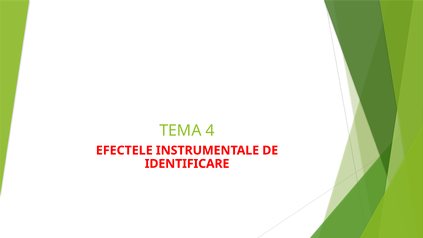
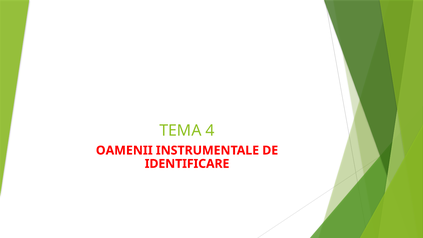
EFECTELE: EFECTELE -> OAMENII (124, 150)
